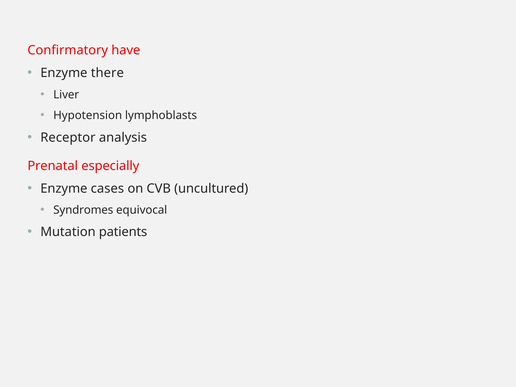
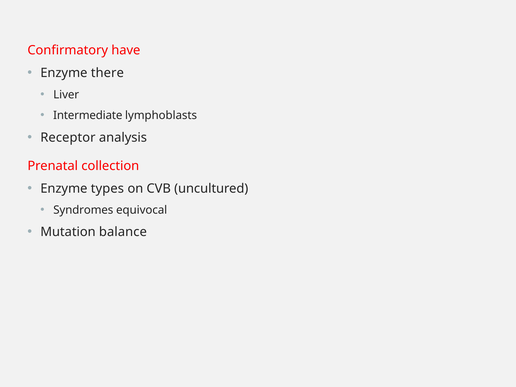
Hypotension: Hypotension -> Intermediate (88, 116)
especially: especially -> collection (110, 166)
cases: cases -> types (107, 188)
patients: patients -> balance (123, 232)
